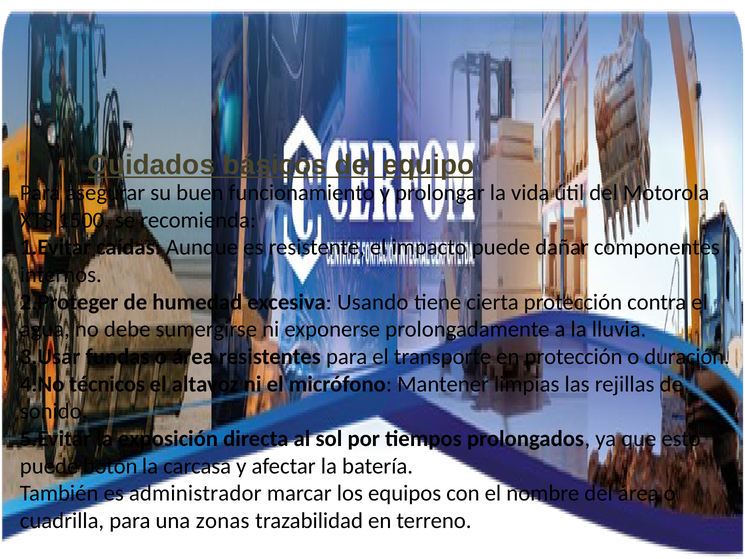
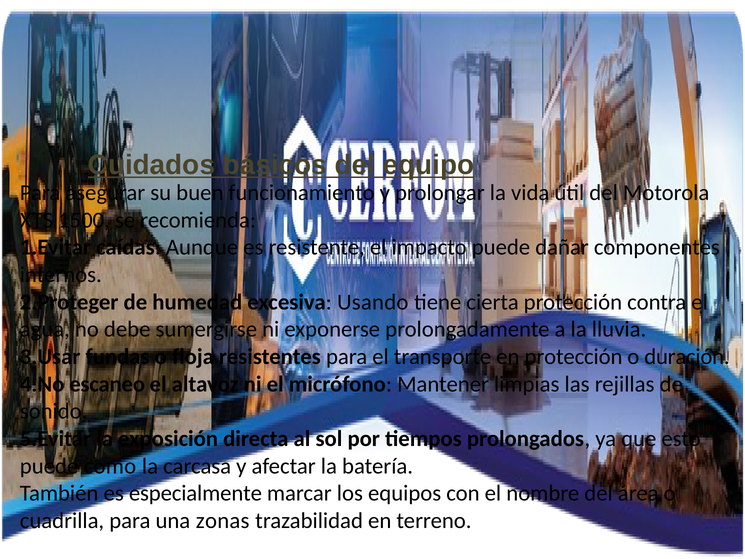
o área: área -> floja (193, 357)
técnicos: técnicos -> escaneo (107, 384)
botón: botón -> como (110, 466)
administrador: administrador -> especialmente (195, 493)
